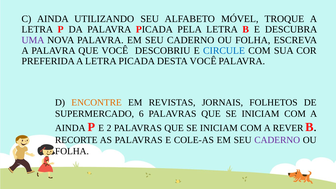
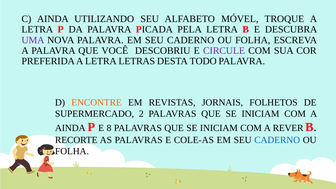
CIRCULE colour: blue -> purple (224, 51)
LETRA PICADA: PICADA -> LETRAS (137, 61)
DESTA VOCÊ: VOCÊ -> TODO (203, 61)
6: 6 -> 2 (141, 114)
2: 2 -> 8 (109, 128)
CADERNO colour: purple -> blue (277, 140)
